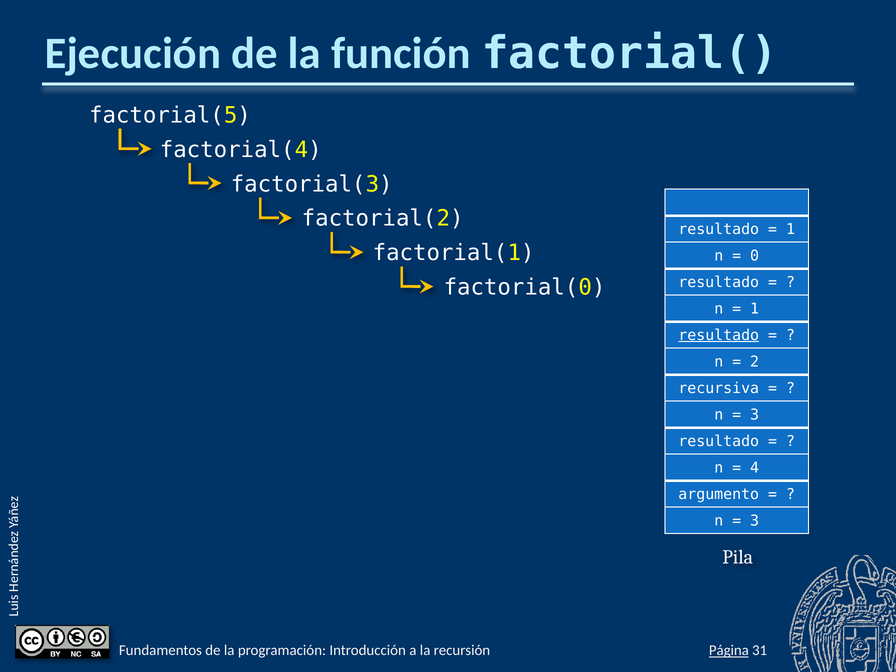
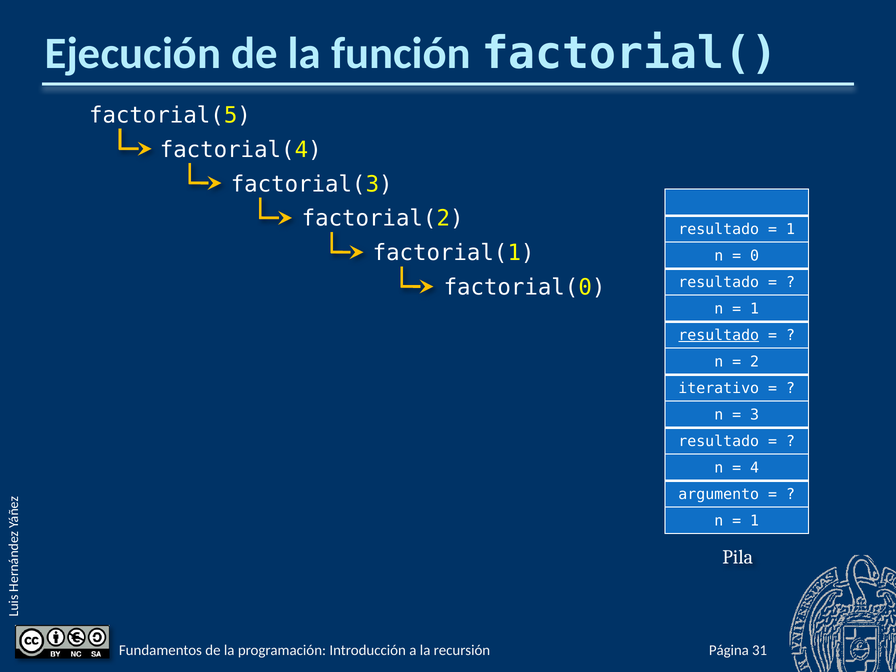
recursiva: recursiva -> iterativo (719, 388)
3: 3 -> 1 (755, 521)
Página underline: present -> none (729, 650)
